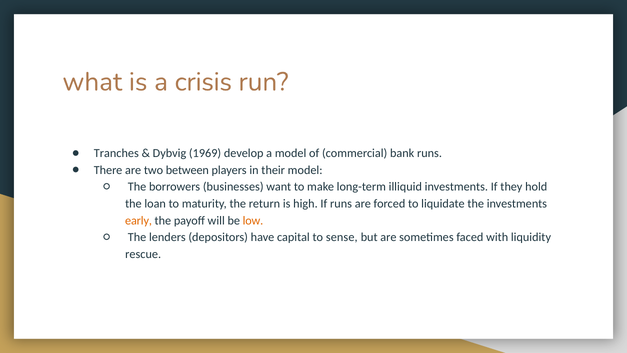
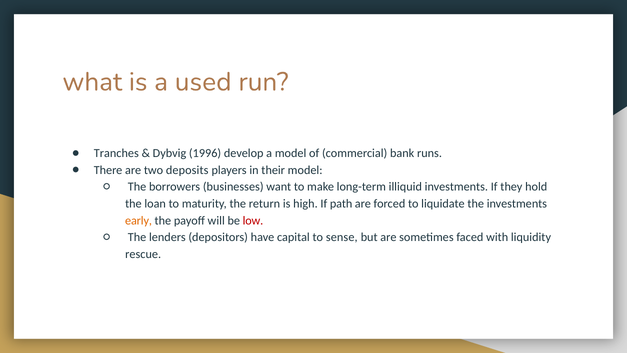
crisis: crisis -> used (203, 82)
1969: 1969 -> 1996 (205, 153)
between: between -> deposits (187, 170)
If runs: runs -> path (341, 204)
low colour: orange -> red (253, 220)
